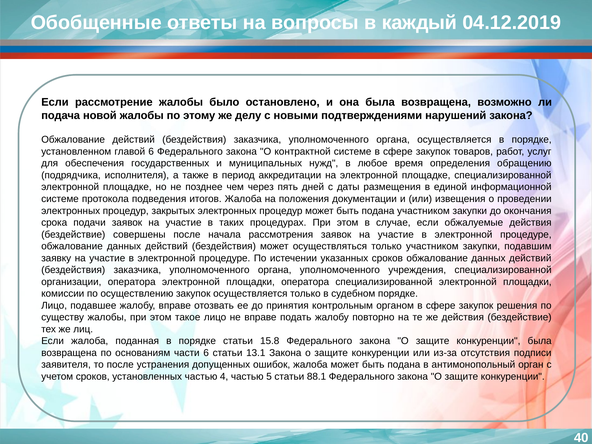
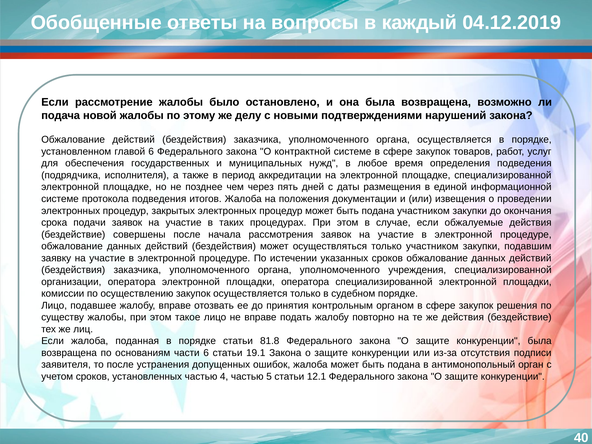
определения обращению: обращению -> подведения (524, 163)
15.8: 15.8 -> 81.8 (270, 341)
13.1: 13.1 -> 19.1 (256, 353)
88.1: 88.1 -> 12.1 (317, 377)
